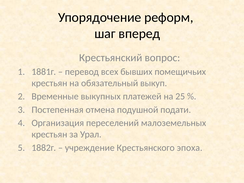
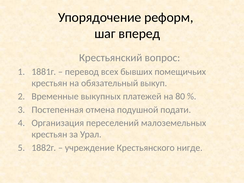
25: 25 -> 80 (180, 96)
эпоха: эпоха -> нигде (190, 148)
